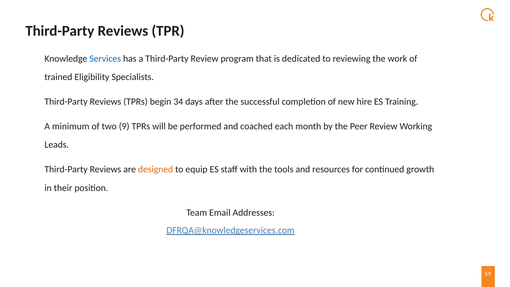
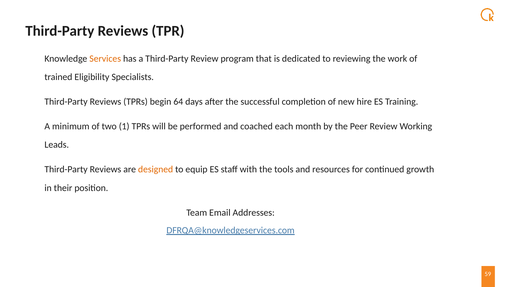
Services colour: blue -> orange (105, 59)
34: 34 -> 64 (178, 102)
9: 9 -> 1 (124, 126)
